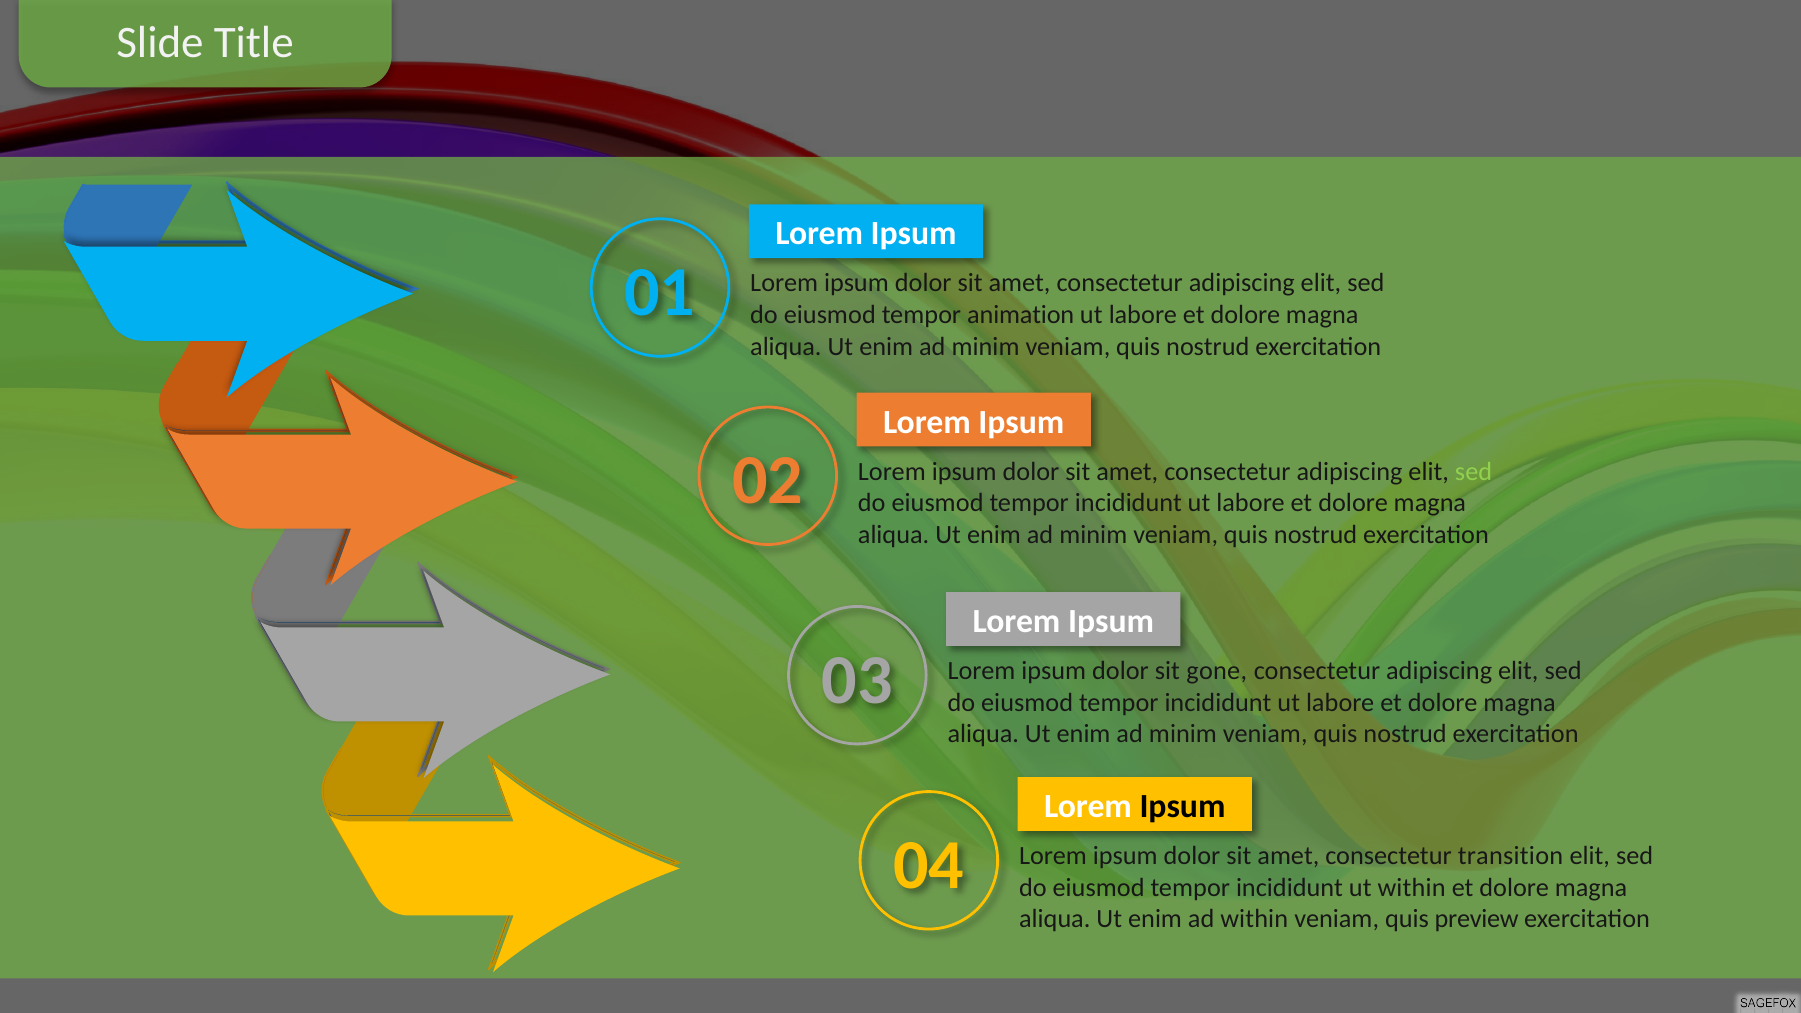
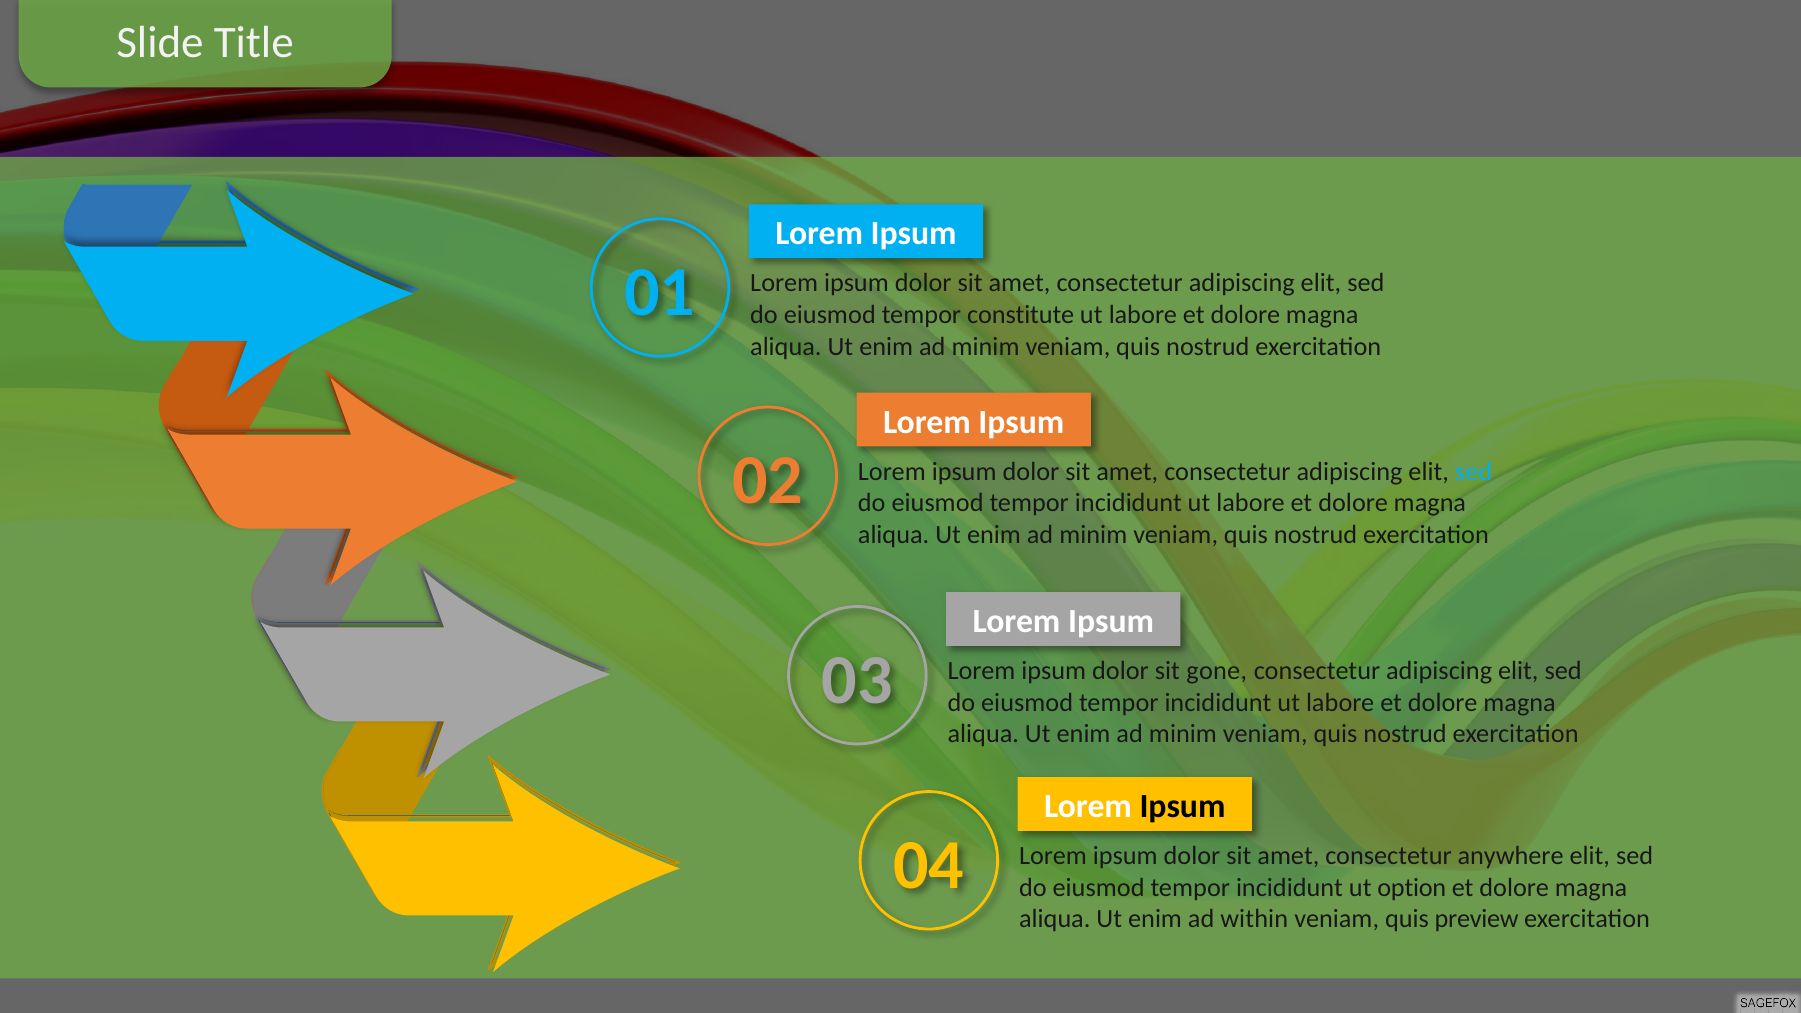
animation: animation -> constitute (1021, 315)
sed colour: light green -> light blue (1474, 472)
transition: transition -> anywhere (1511, 856)
ut within: within -> option (1412, 888)
